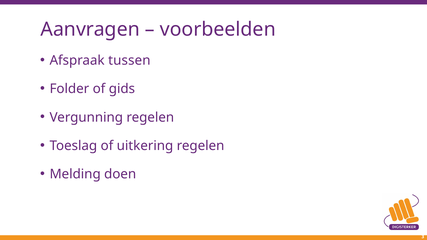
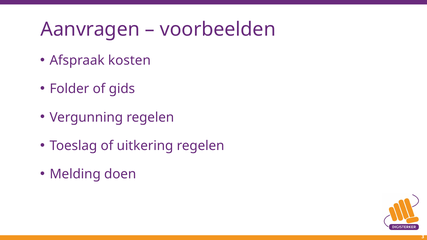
tussen: tussen -> kosten (129, 60)
